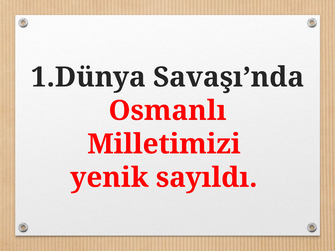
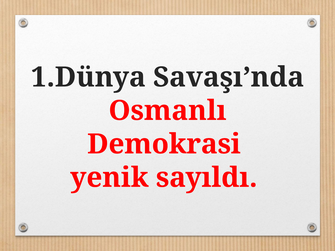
Milletimizi: Milletimizi -> Demokrasi (164, 144)
